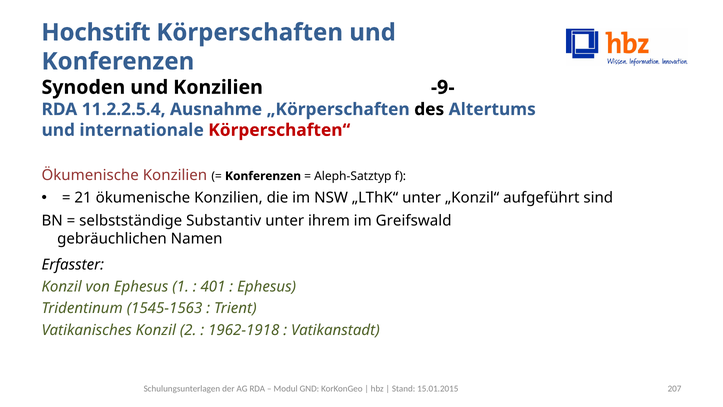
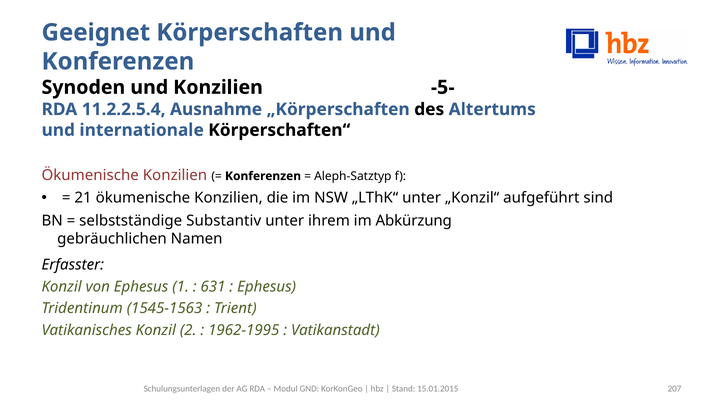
Hochstift: Hochstift -> Geeignet (96, 32)
-9-: -9- -> -5- (443, 87)
Körperschaften“ colour: red -> black (279, 130)
Greifswald: Greifswald -> Abkürzung (414, 220)
401: 401 -> 631 (213, 286)
1962-1918: 1962-1918 -> 1962-1995 (244, 330)
